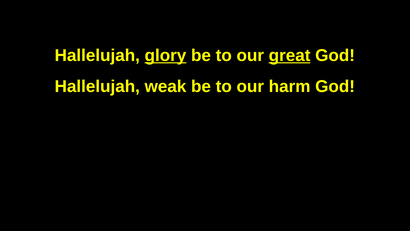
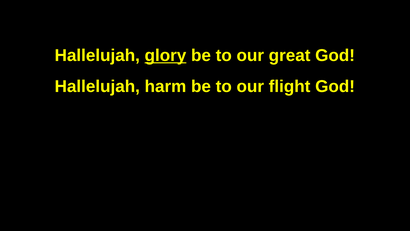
great underline: present -> none (290, 56)
weak: weak -> harm (165, 86)
harm: harm -> flight (290, 86)
